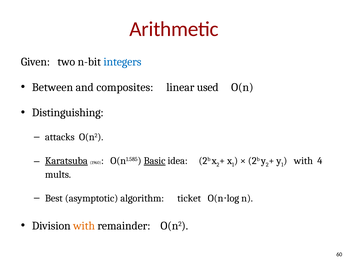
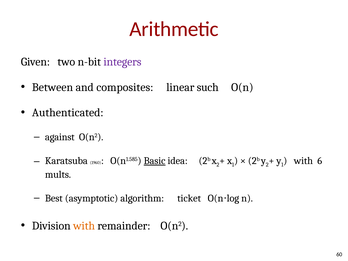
integers colour: blue -> purple (122, 62)
used: used -> such (208, 87)
Distinguishing: Distinguishing -> Authenticated (68, 113)
attacks: attacks -> against (60, 137)
Karatsuba underline: present -> none (66, 161)
4: 4 -> 6 (320, 161)
